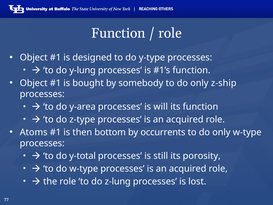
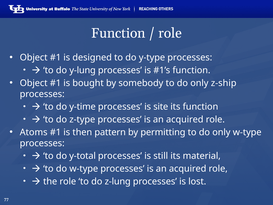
y-area: y-area -> y-time (83, 107)
will: will -> site (161, 107)
bottom: bottom -> pattern (110, 132)
occurrents: occurrents -> permitting (163, 132)
porosity: porosity -> material (202, 156)
